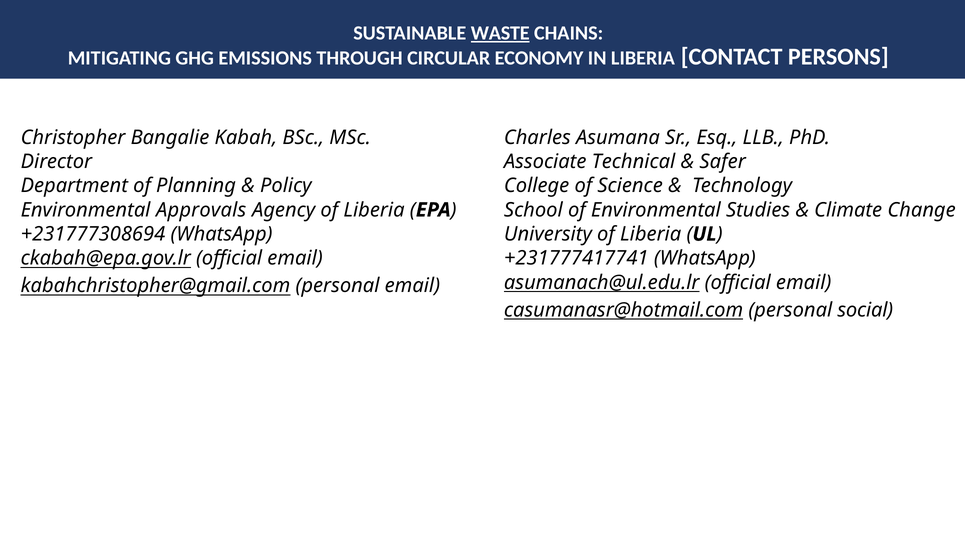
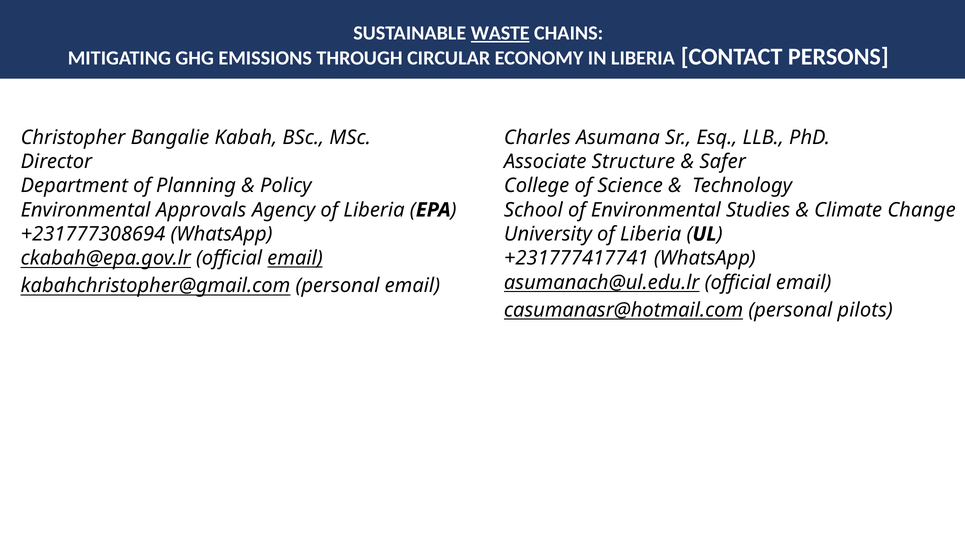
Technical: Technical -> Structure (633, 162)
email underline: none -> present (295, 258)
social: social -> pilots (865, 310)
